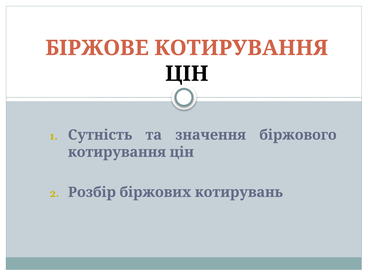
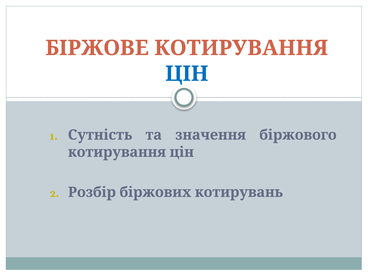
ЦІН colour: black -> blue (187, 74)
